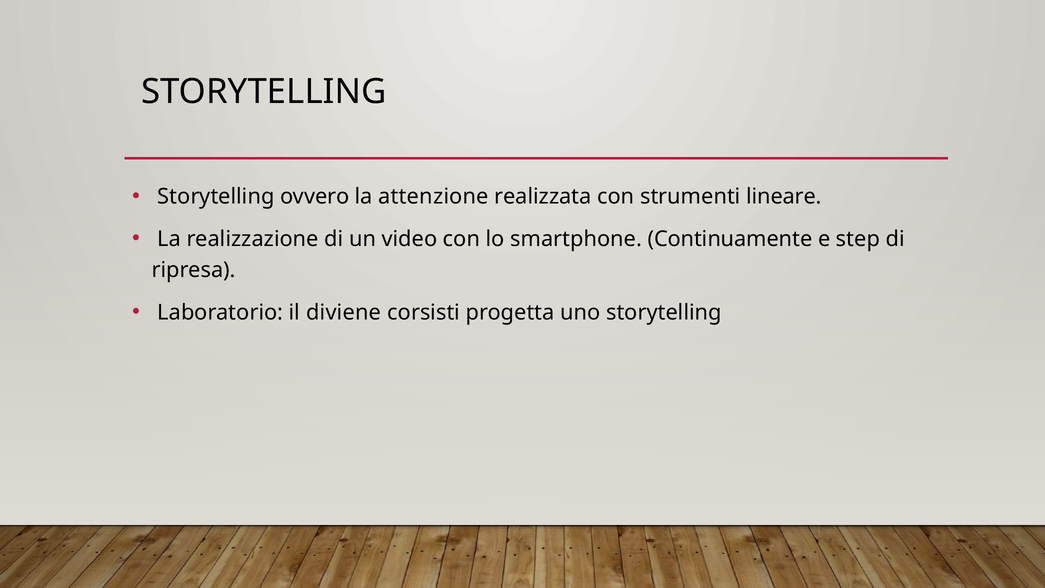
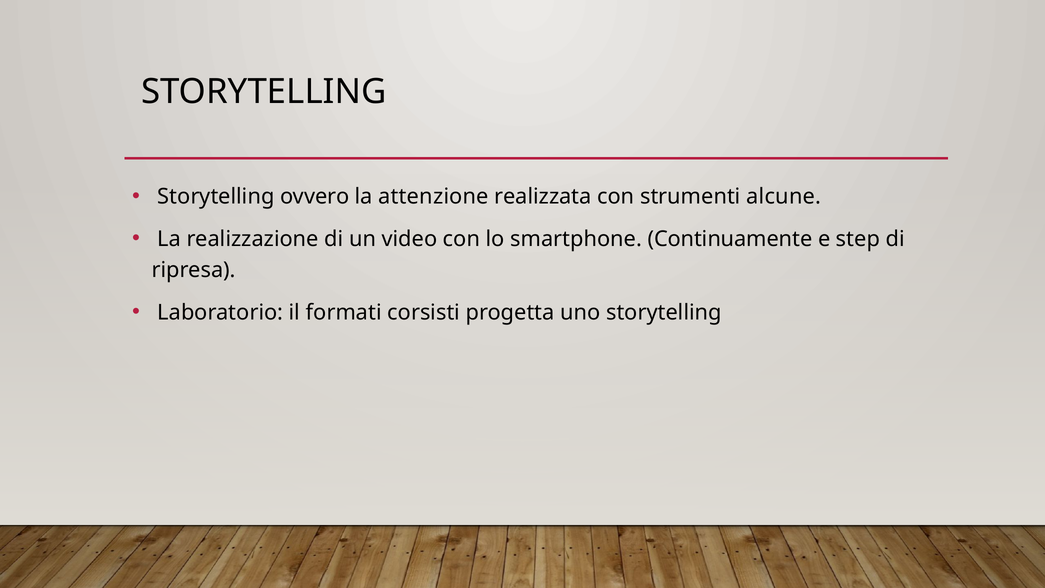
lineare: lineare -> alcune (784, 196)
diviene: diviene -> formati (344, 312)
